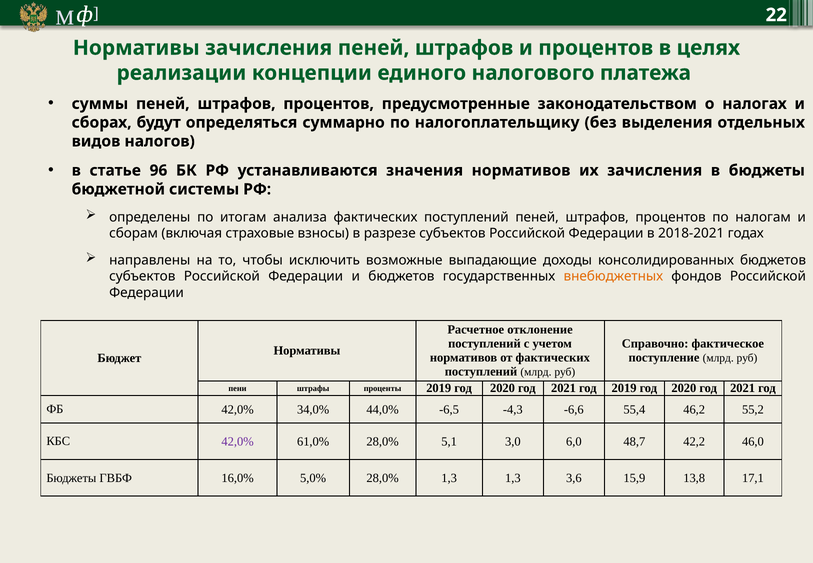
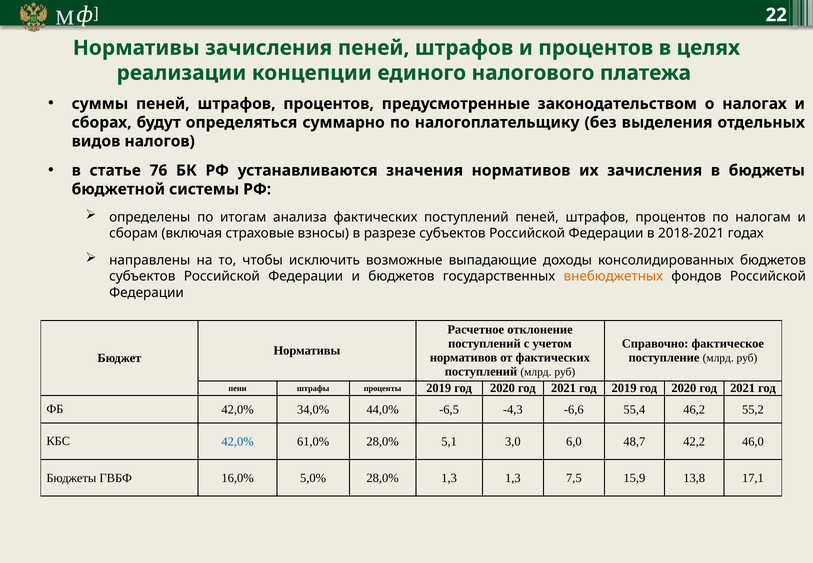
96: 96 -> 76 (158, 170)
42,0% colour: purple -> blue (238, 442)
3,6: 3,6 -> 7,5 (574, 478)
